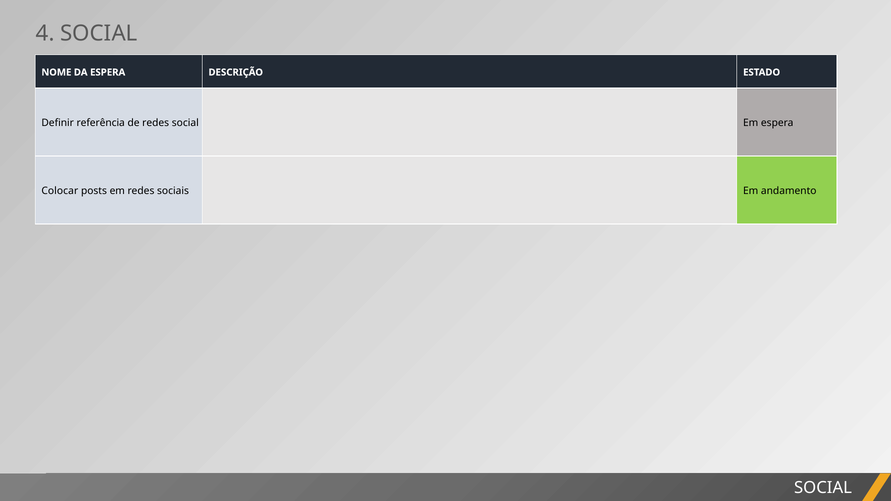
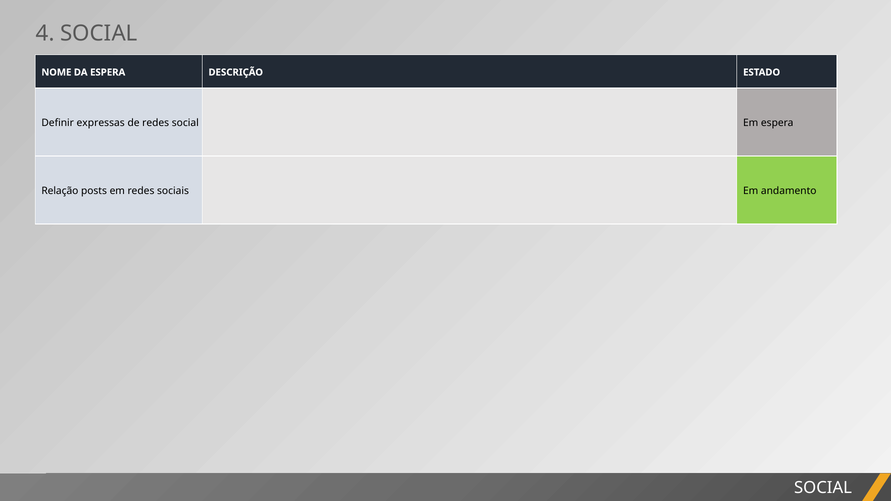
referência: referência -> expressas (101, 123)
Colocar: Colocar -> Relação (60, 191)
